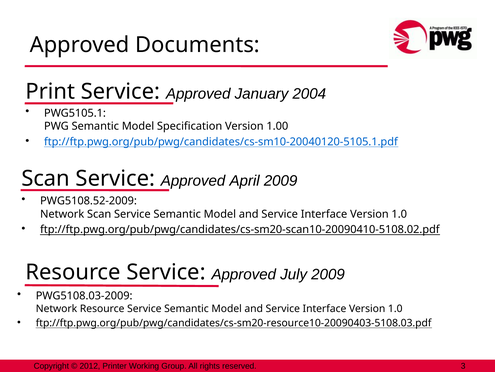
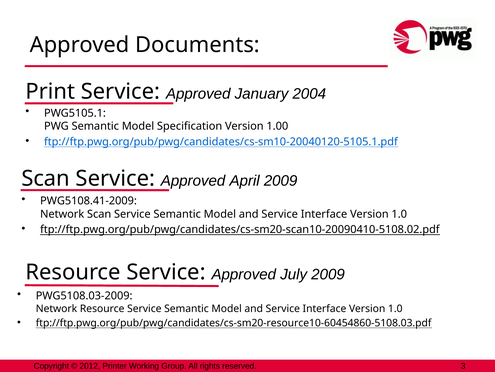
PWG5108.52-2009: PWG5108.52-2009 -> PWG5108.41-2009 (88, 201)
ftp://ftp.pwg.org/pub/pwg/candidates/cs-sm20-resource10-20090403-5108.03.pdf: ftp://ftp.pwg.org/pub/pwg/candidates/cs-sm20-resource10-20090403-5108.03.pdf -> ftp://ftp.pwg.org/pub/pwg/candidates/cs-sm20-resource10-60454860-5108.03.pdf (234, 322)
